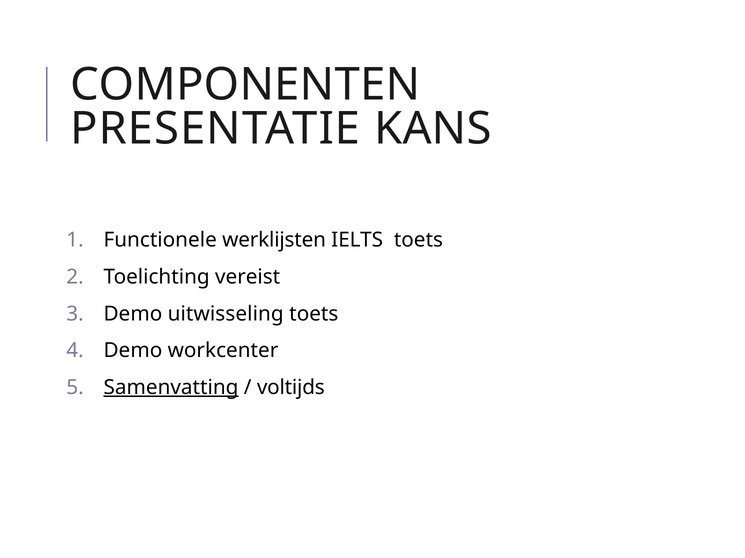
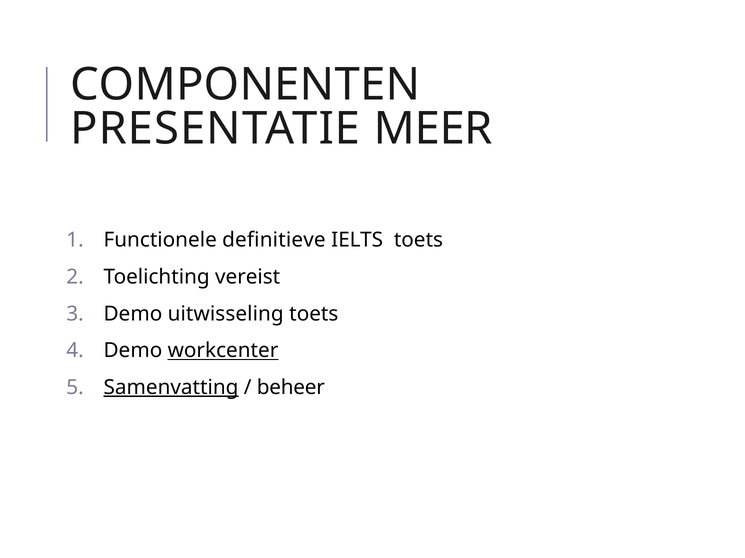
KANS: KANS -> MEER (433, 129)
werklijsten: werklijsten -> definitieve (274, 240)
workcenter underline: none -> present (223, 351)
voltijds: voltijds -> beheer (291, 388)
